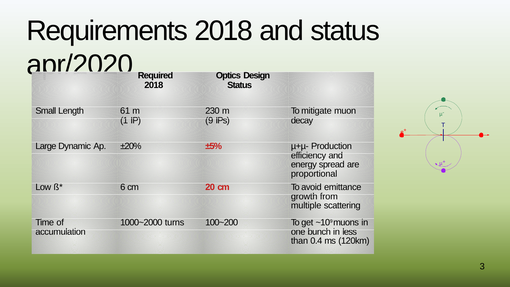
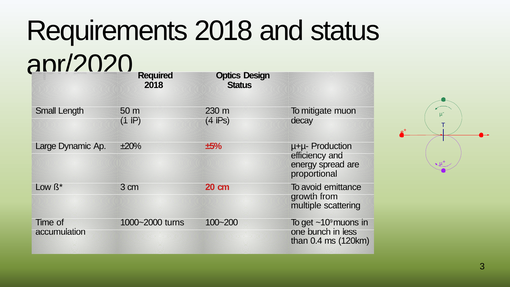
61: 61 -> 50 (125, 111)
9: 9 -> 4 (209, 120)
6: 6 -> 3 (123, 187)
